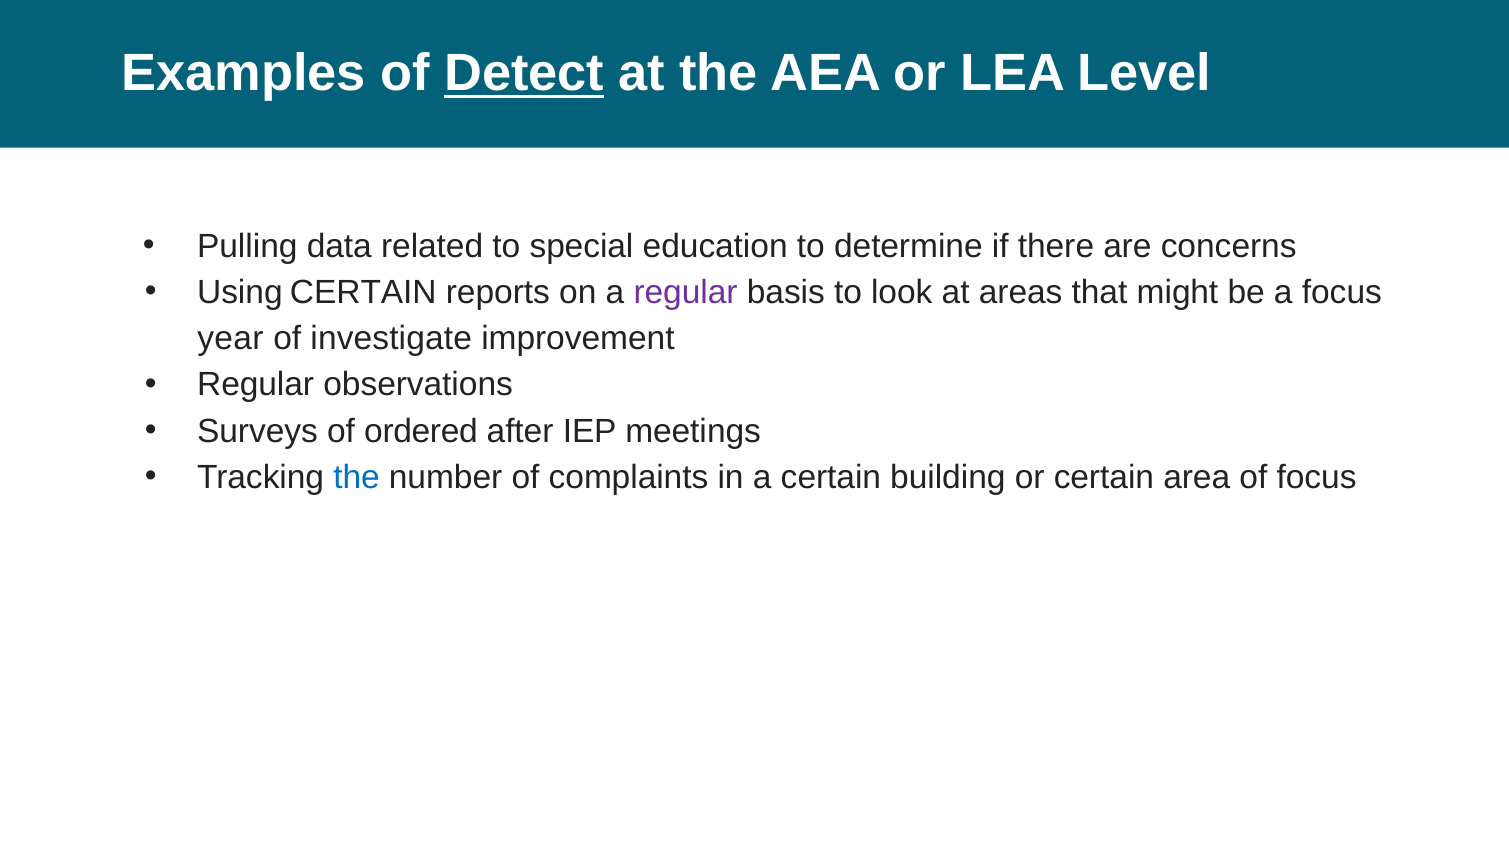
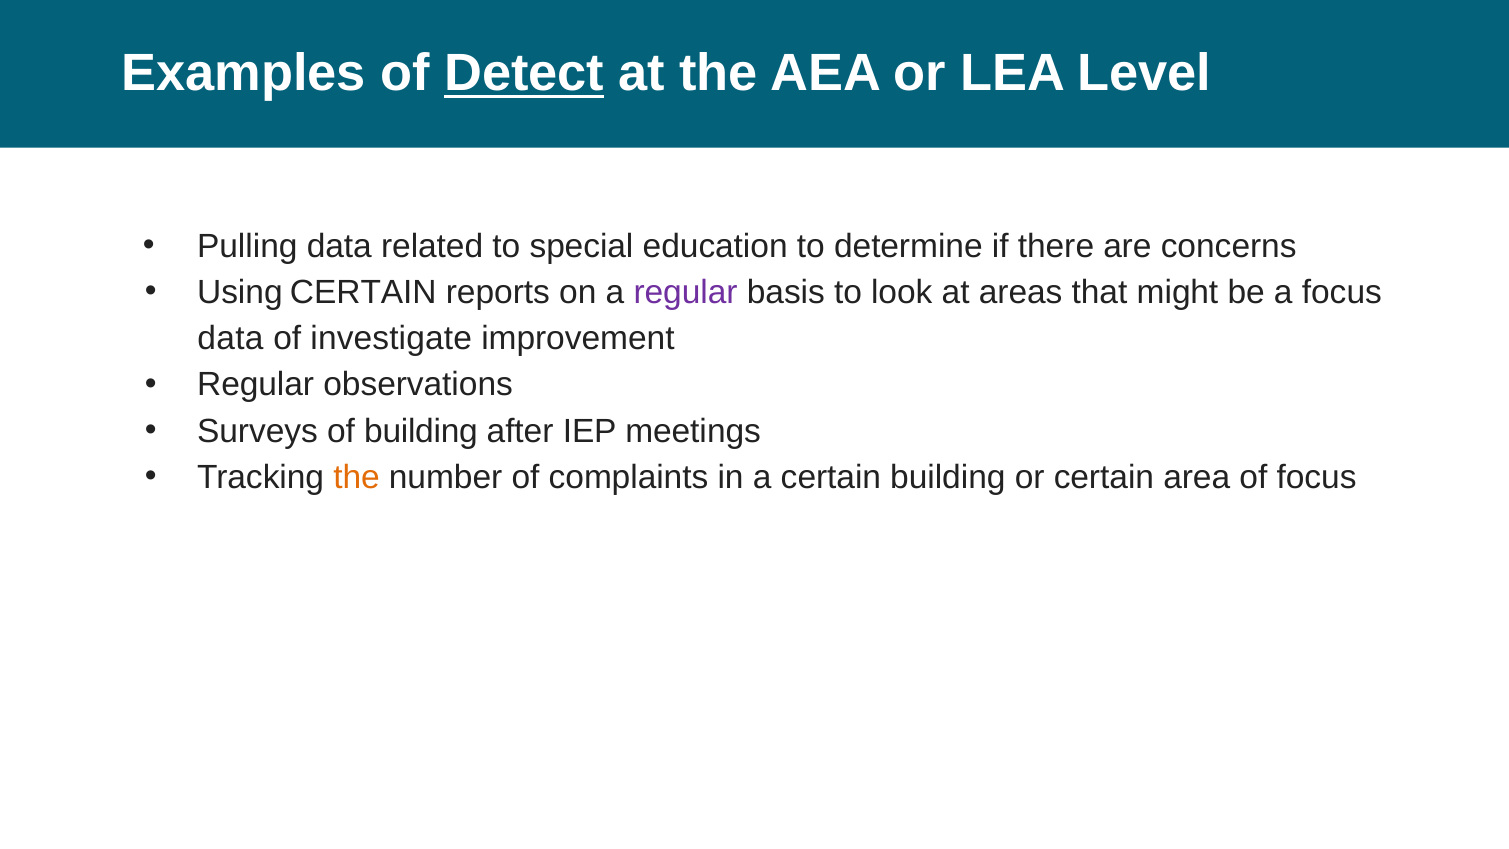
year: year -> data (230, 339)
of ordered: ordered -> building (421, 431)
the colour: blue -> orange (357, 477)
